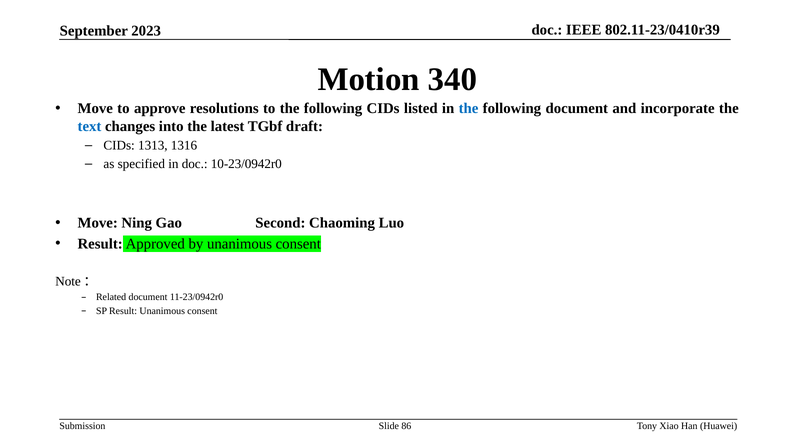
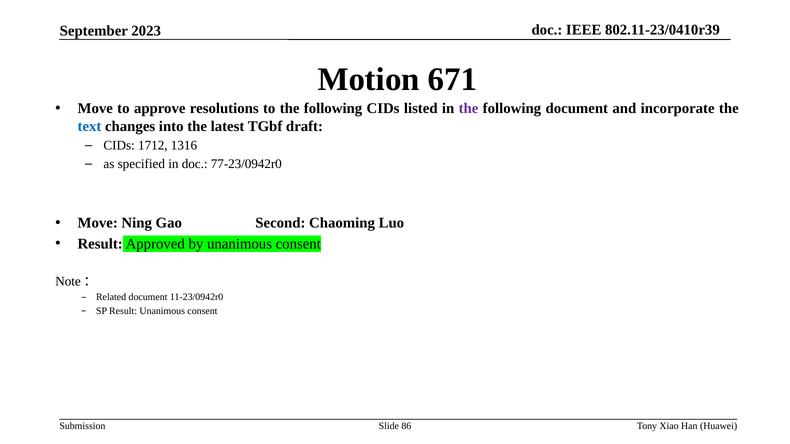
340: 340 -> 671 (453, 79)
the colour: blue -> purple (469, 109)
1313: 1313 -> 1712 (153, 146)
10-23/0942r0: 10-23/0942r0 -> 77-23/0942r0 (246, 164)
